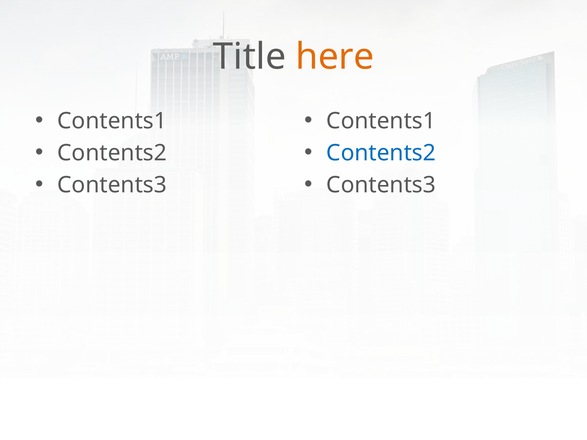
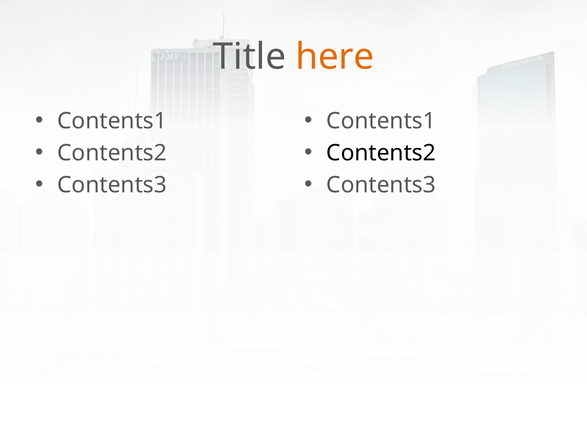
Contents2 colour: blue -> black (381, 153)
